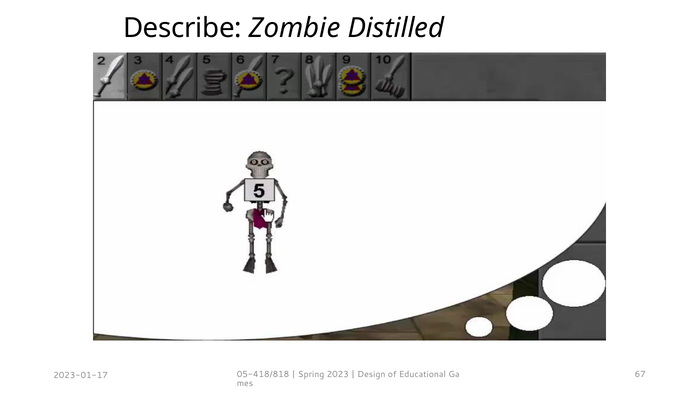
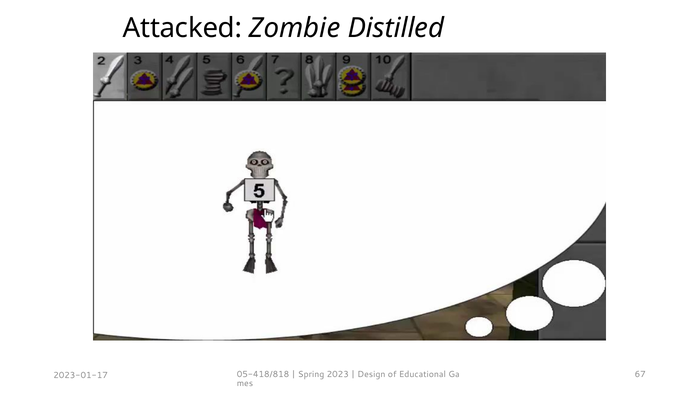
Describe: Describe -> Attacked (182, 28)
